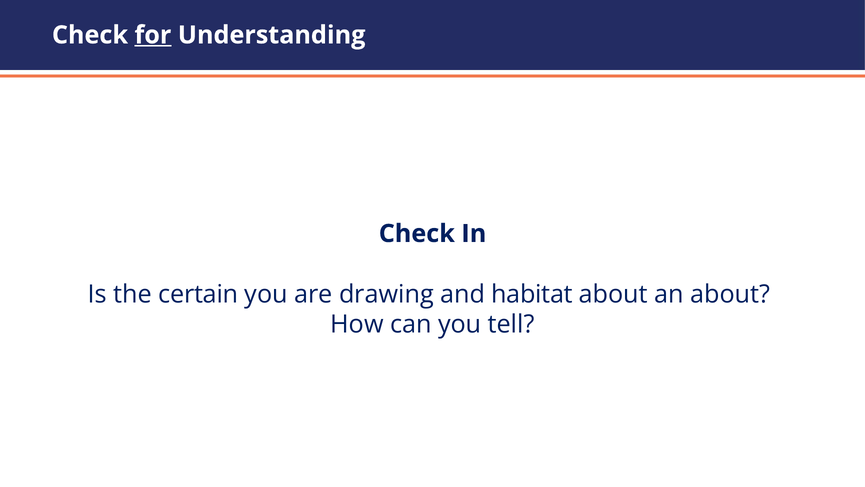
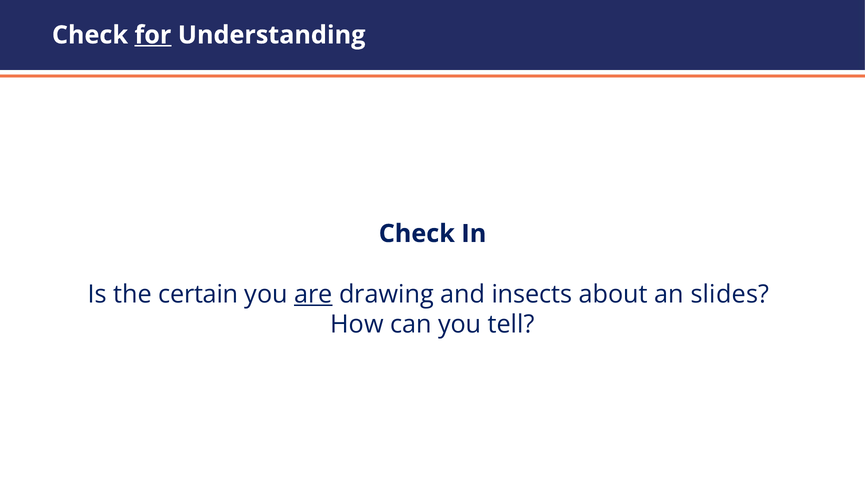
are underline: none -> present (313, 294)
habitat: habitat -> insects (532, 294)
an about: about -> slides (730, 294)
